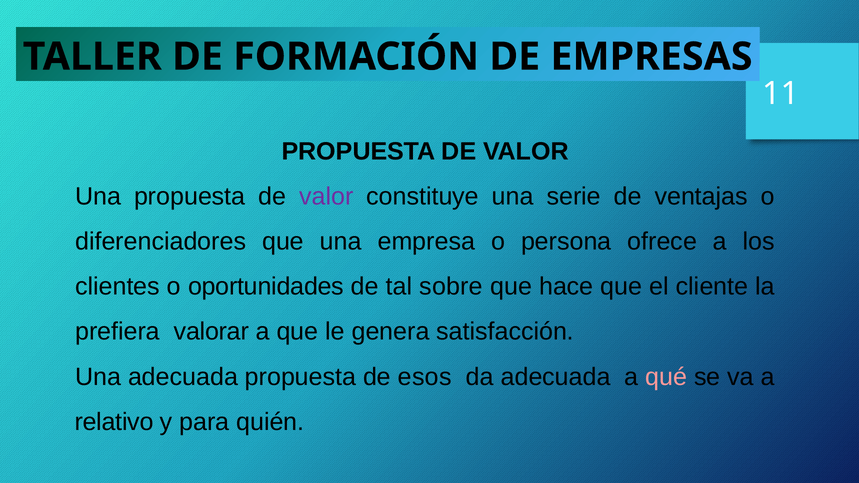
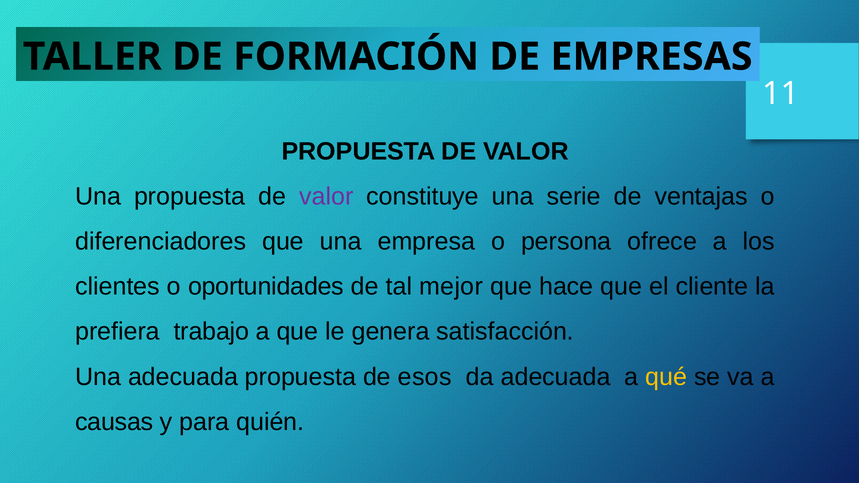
sobre: sobre -> mejor (451, 287)
valorar: valorar -> trabajo (211, 332)
qué colour: pink -> yellow (666, 377)
relativo: relativo -> causas (114, 422)
